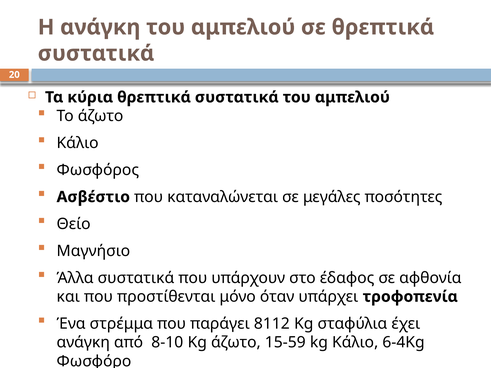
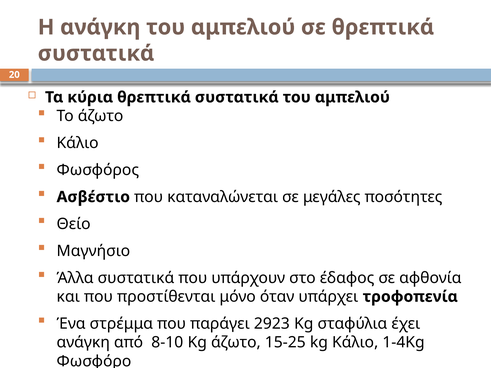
8112: 8112 -> 2923 (272, 324)
15-59: 15-59 -> 15-25 (285, 343)
6-4Kg: 6-4Kg -> 1-4Kg (404, 343)
